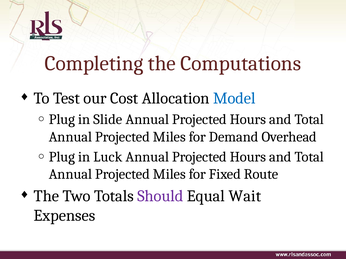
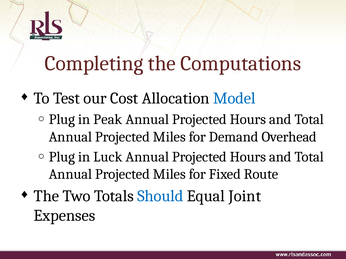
Slide: Slide -> Peak (108, 120)
Should colour: purple -> blue (160, 196)
Wait: Wait -> Joint (245, 196)
